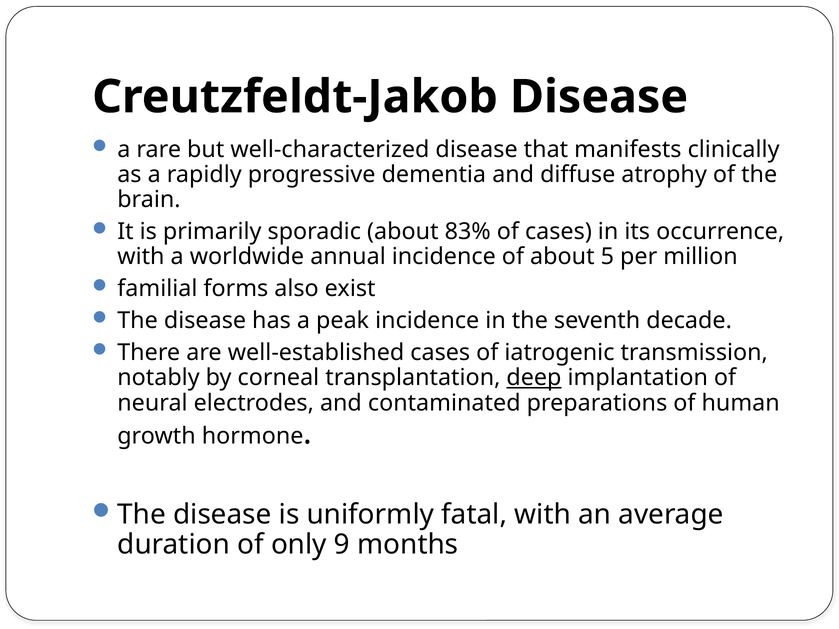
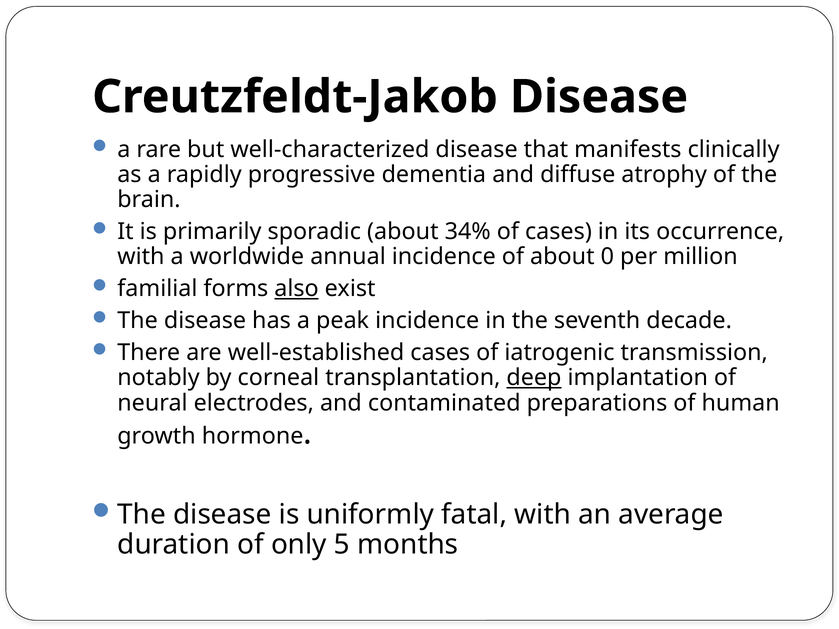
83%: 83% -> 34% (468, 232)
5: 5 -> 0 (607, 257)
also underline: none -> present (297, 289)
9: 9 -> 5 (342, 545)
